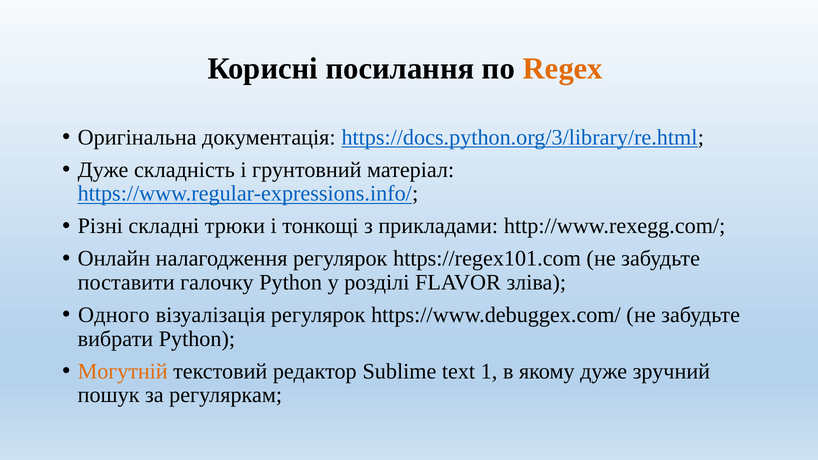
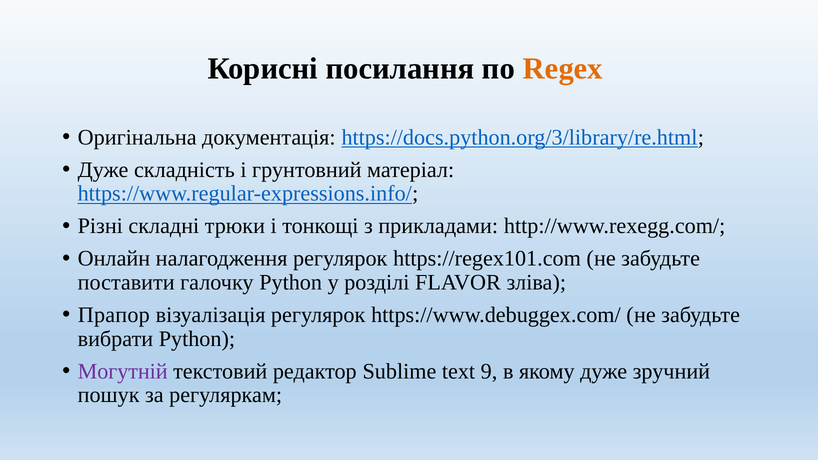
Одного: Одного -> Прапор (114, 315)
Могутній colour: orange -> purple (123, 371)
1: 1 -> 9 (489, 371)
